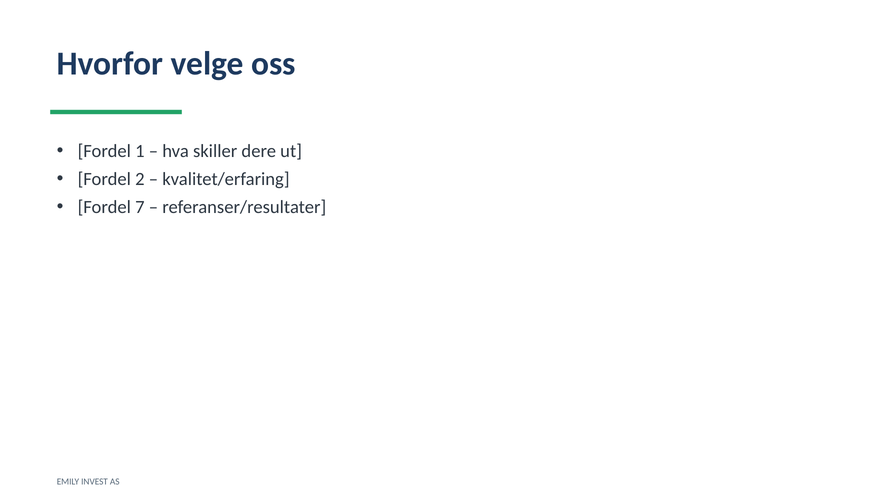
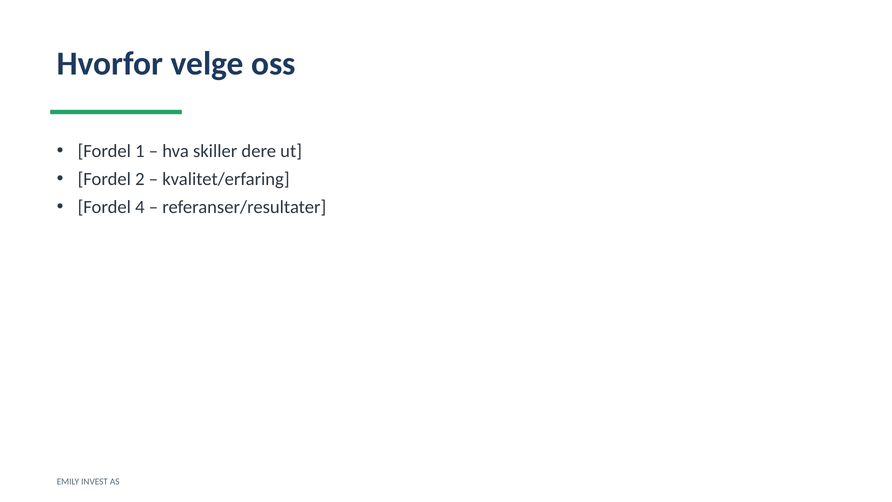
7: 7 -> 4 (140, 207)
